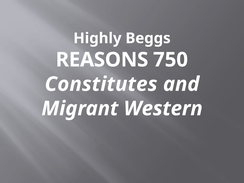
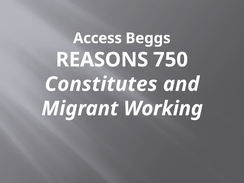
Highly: Highly -> Access (98, 38)
Western: Western -> Working (163, 109)
